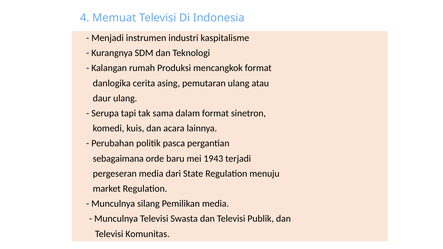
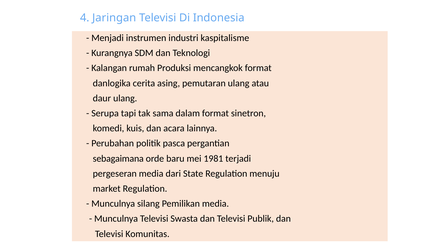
Memuat: Memuat -> Jaringan (114, 18)
1943: 1943 -> 1981 (213, 159)
